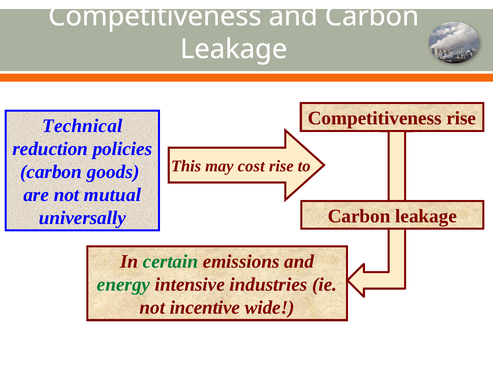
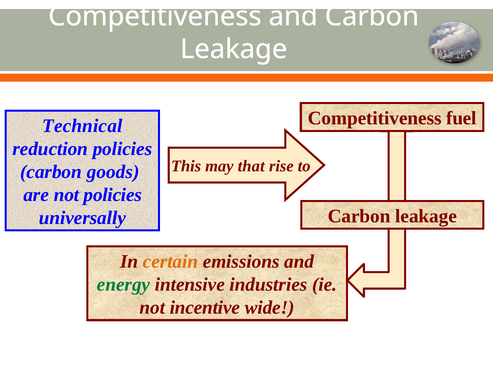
Competitiveness rise: rise -> fuel (461, 119)
cost: cost -> that (251, 167)
not mutual: mutual -> policies (113, 195)
certain colour: green -> orange (171, 262)
